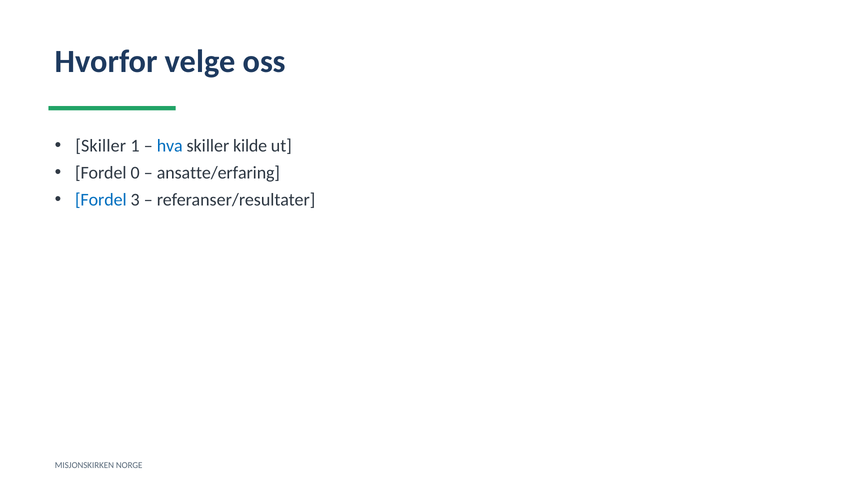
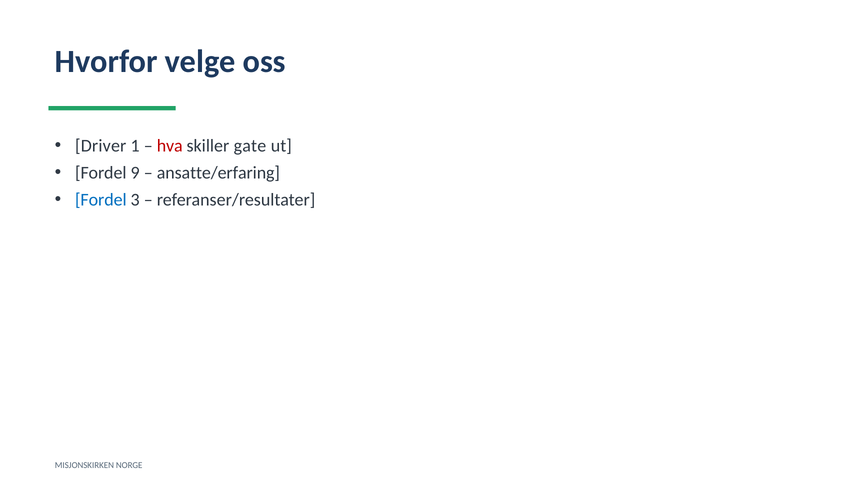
Skiller: Skiller -> Driver (101, 146)
hva colour: blue -> red (170, 146)
kilde: kilde -> gate (250, 146)
0: 0 -> 9 (135, 173)
